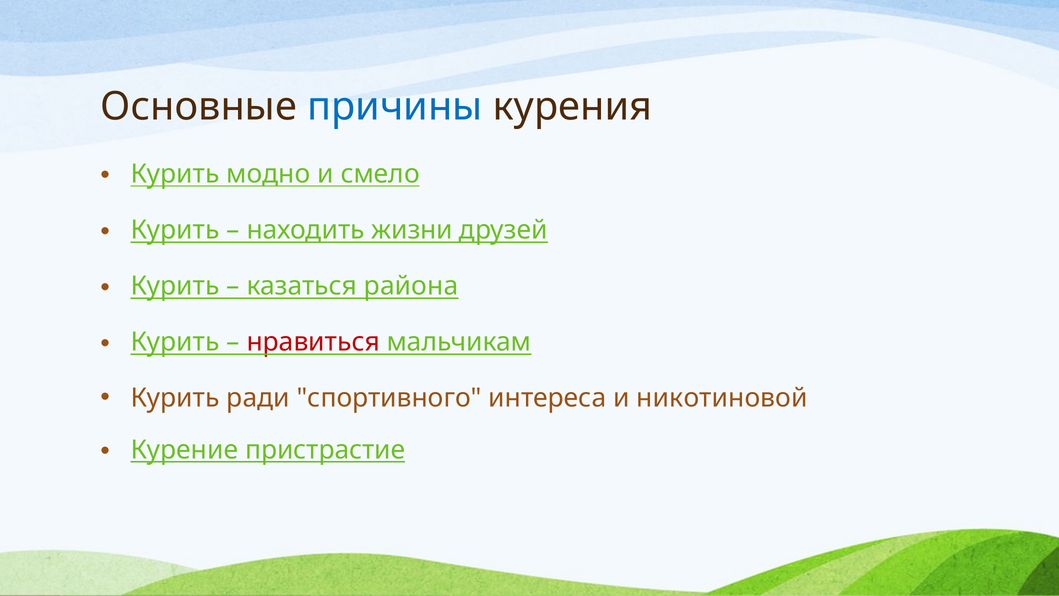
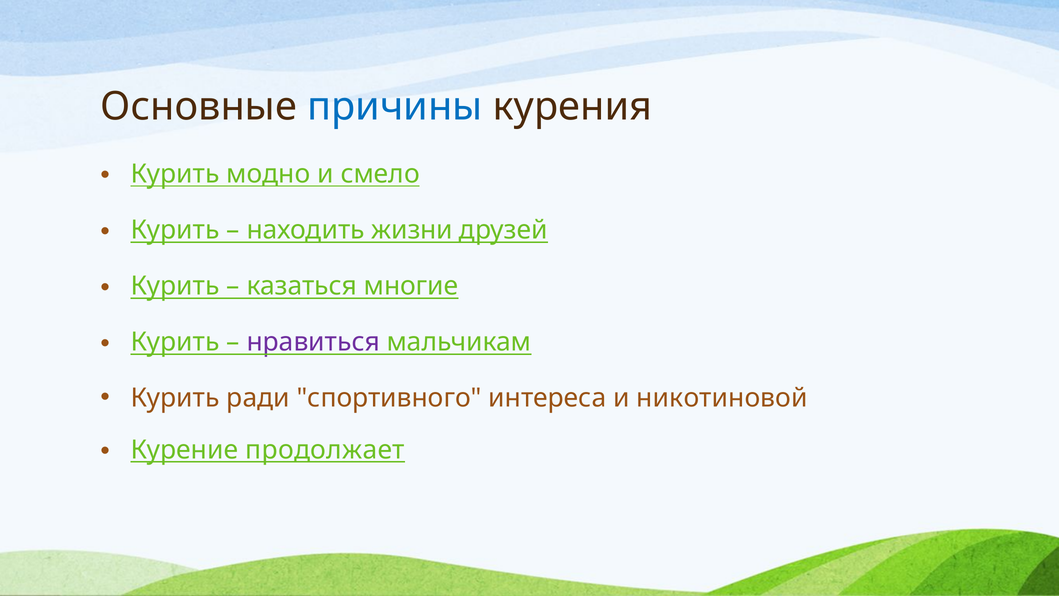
района: района -> многие (411, 286)
нравиться colour: red -> purple (313, 342)
пристрастие: пристрастие -> продолжает (325, 450)
